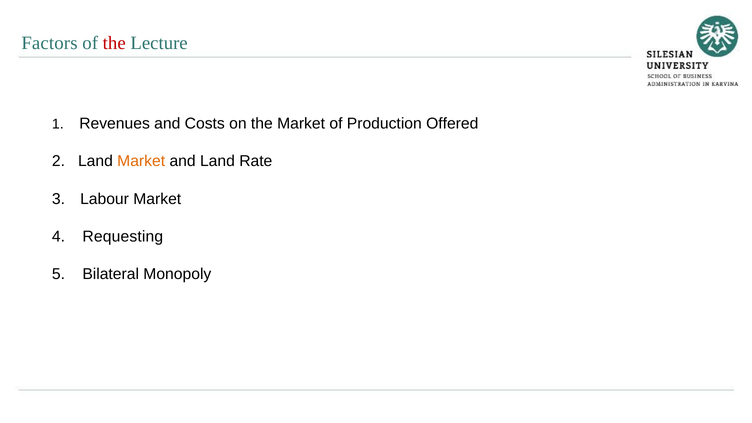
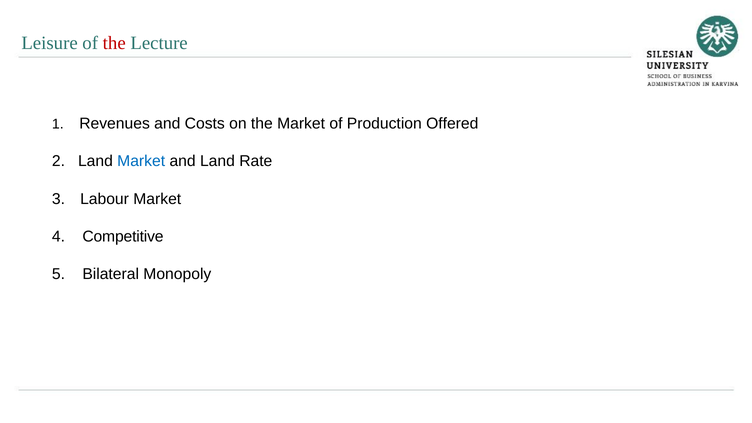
Factors: Factors -> Leisure (50, 43)
Market colour: orange -> blue (141, 161)
Requesting: Requesting -> Competitive (123, 237)
